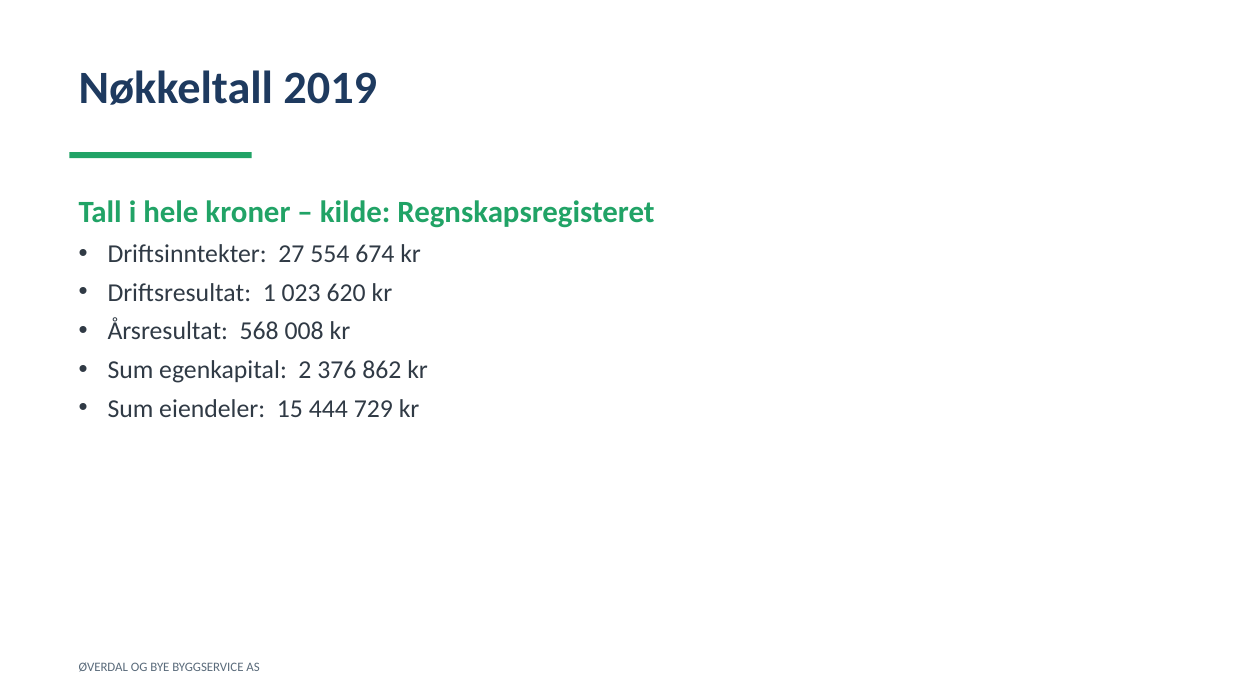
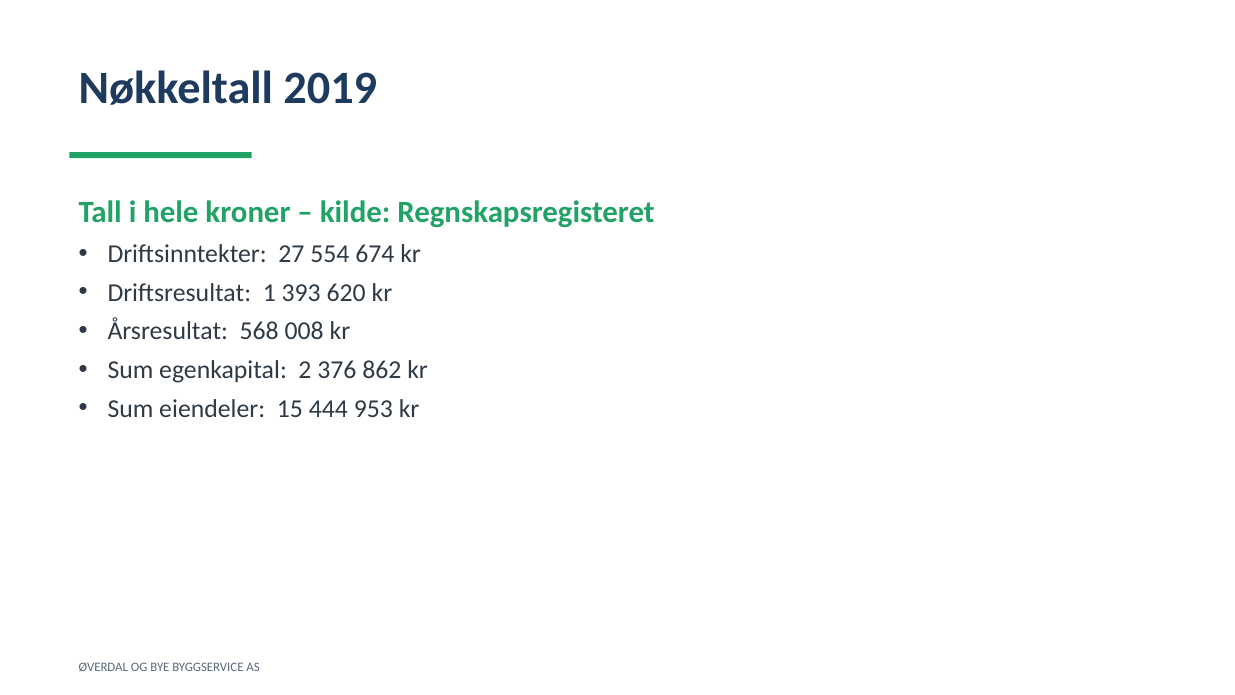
023: 023 -> 393 (301, 293)
729: 729 -> 953 (373, 408)
